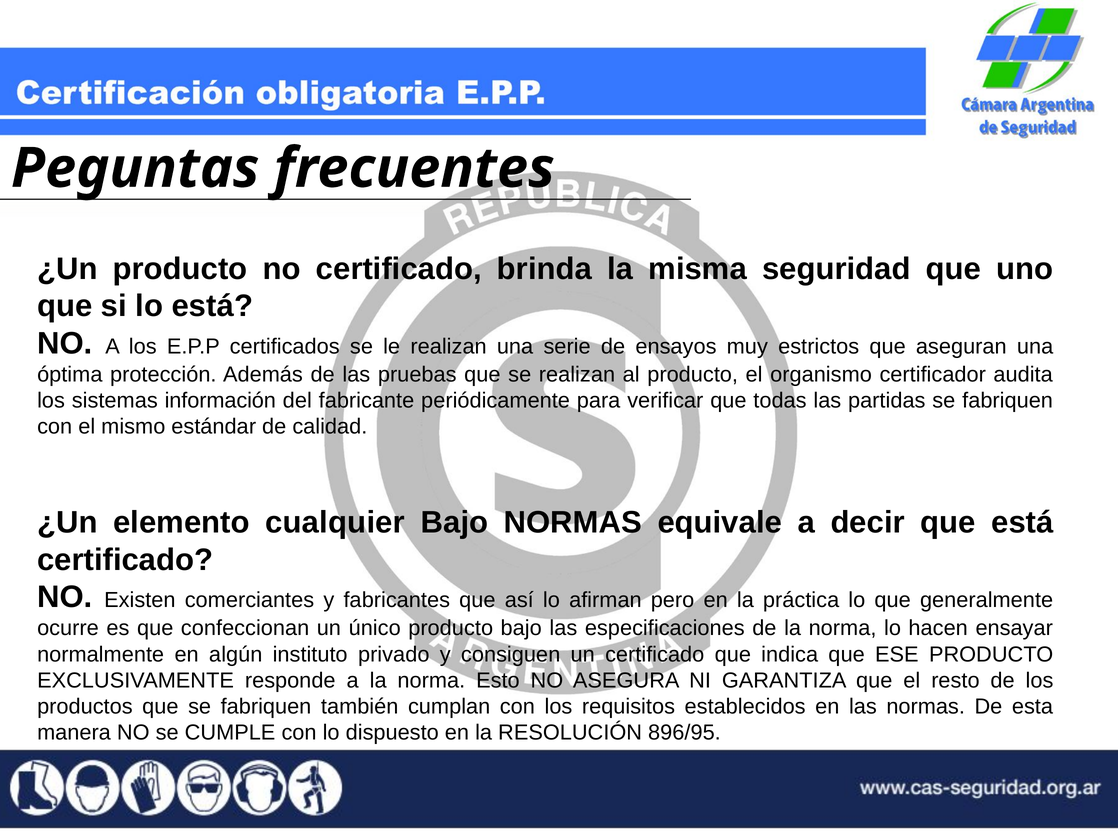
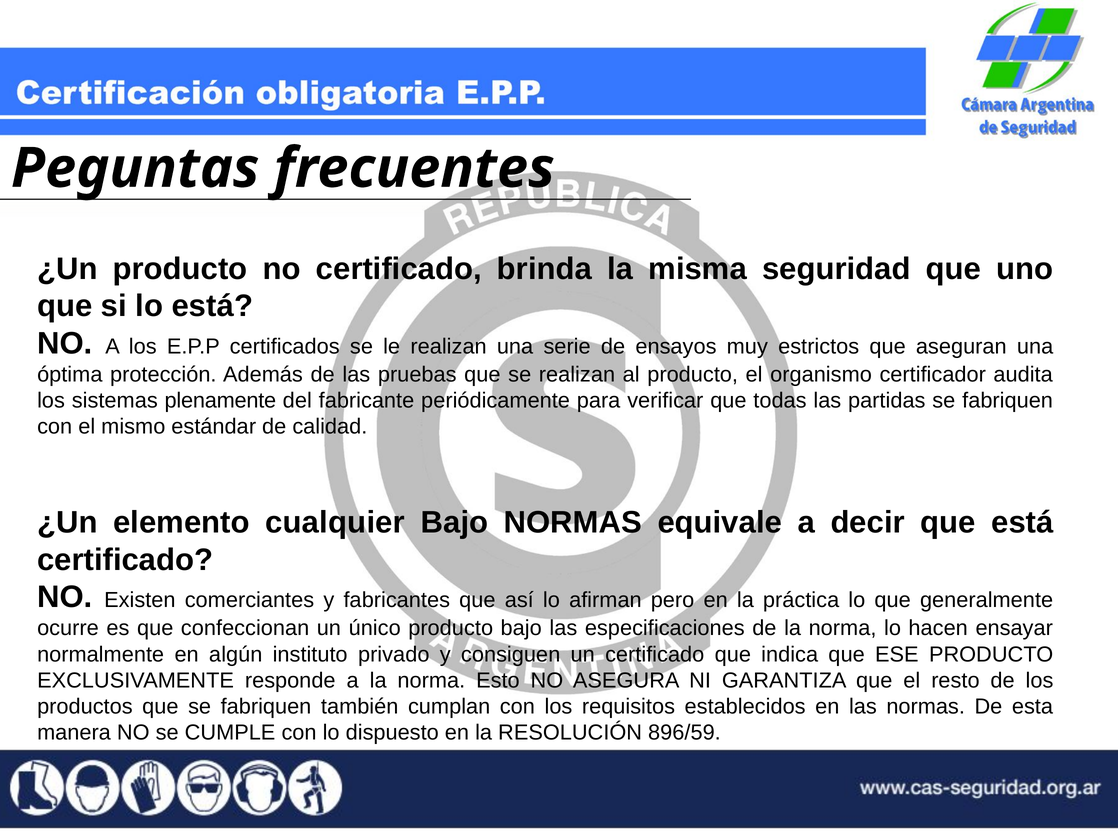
información: información -> plenamente (220, 400)
896/95: 896/95 -> 896/59 (684, 732)
